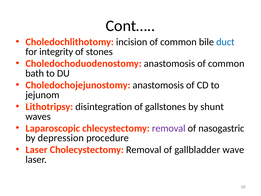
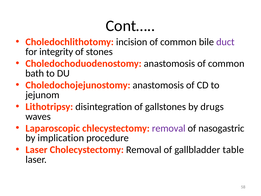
duct colour: blue -> purple (225, 42)
shunt: shunt -> drugs (212, 107)
depression: depression -> implication (61, 138)
wave: wave -> table (233, 150)
